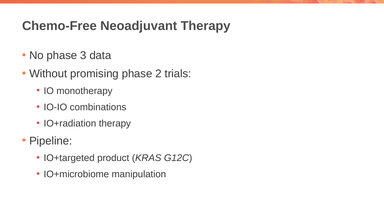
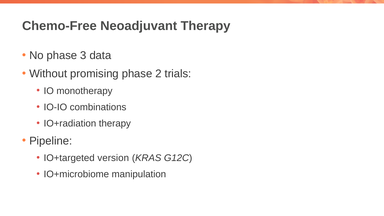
product: product -> version (113, 158)
